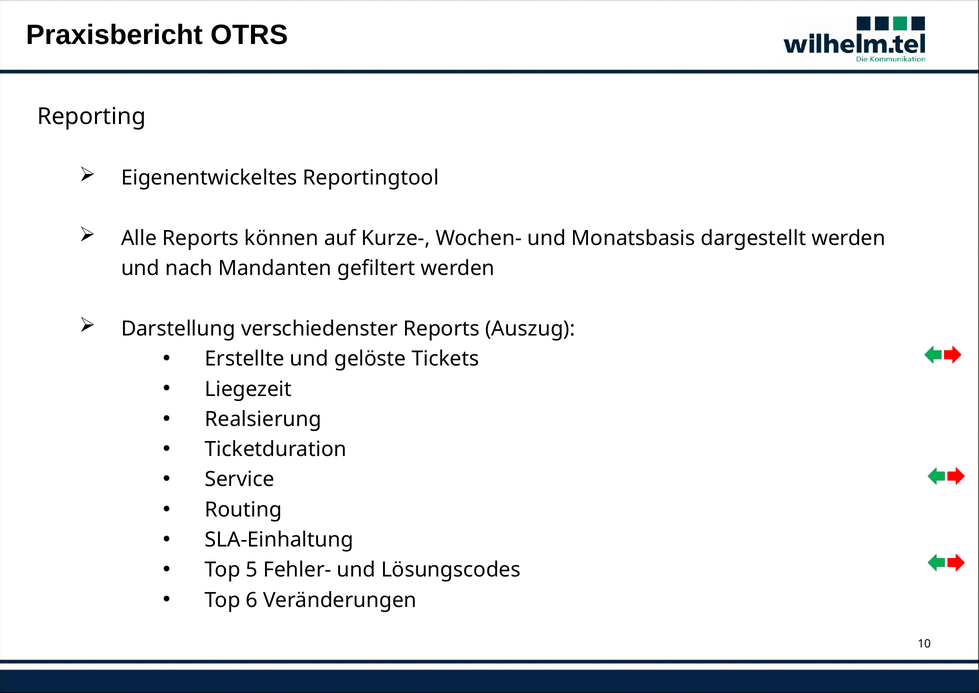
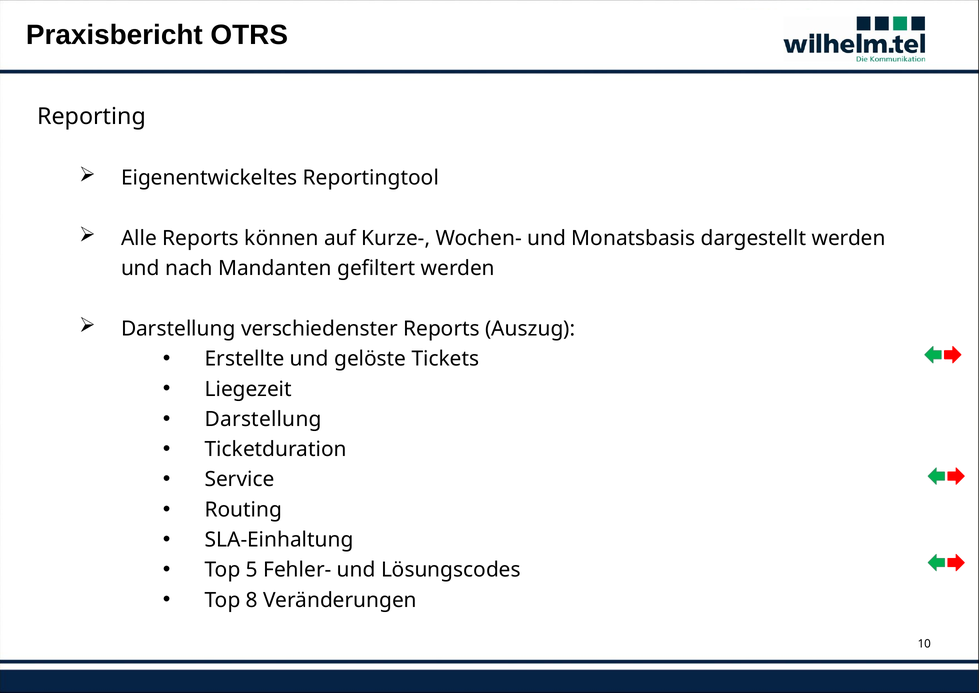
Realsierung: Realsierung -> Darstellung (263, 419)
6: 6 -> 8 (252, 600)
